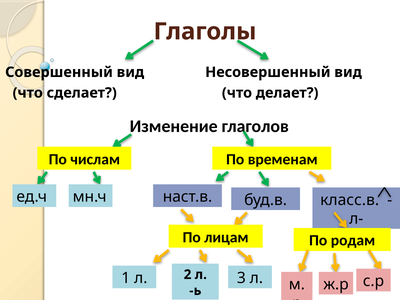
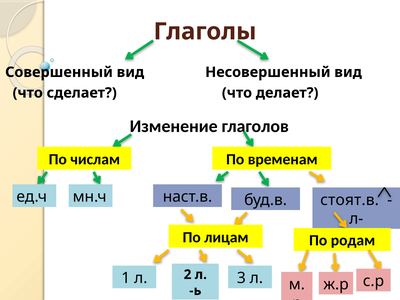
класс.в: класс.в -> стоят.в (350, 200)
